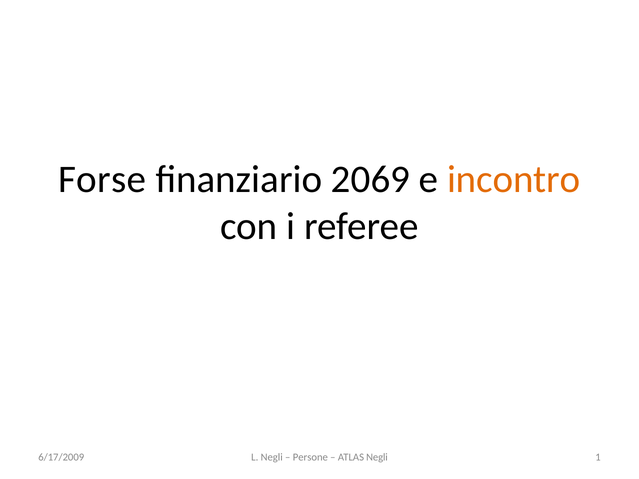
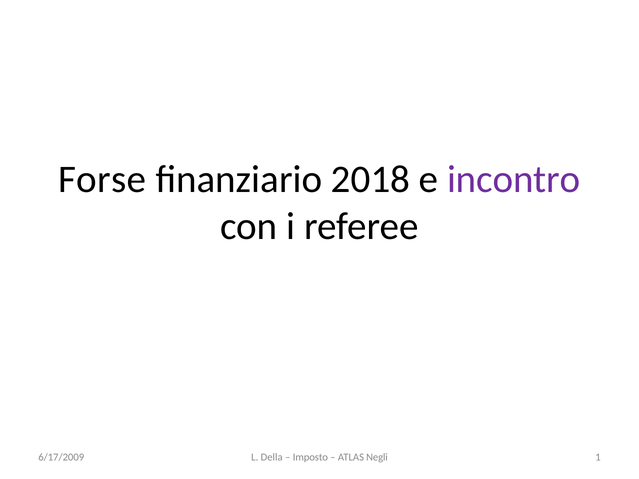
2069: 2069 -> 2018 (371, 180)
incontro colour: orange -> purple (514, 180)
L Negli: Negli -> Della (272, 458)
Persone: Persone -> Imposto (310, 458)
